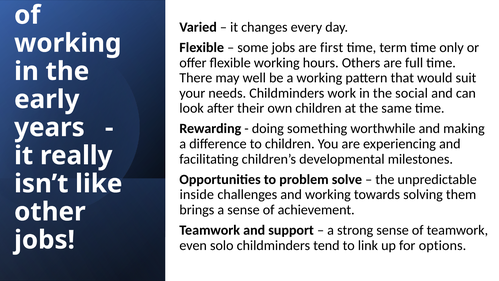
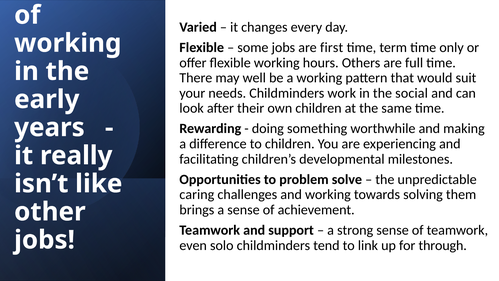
inside: inside -> caring (197, 194)
options: options -> through (443, 245)
